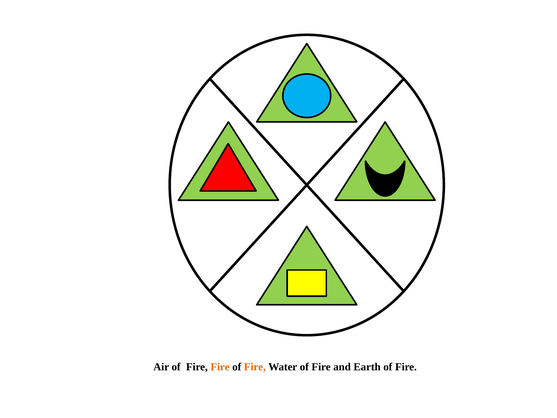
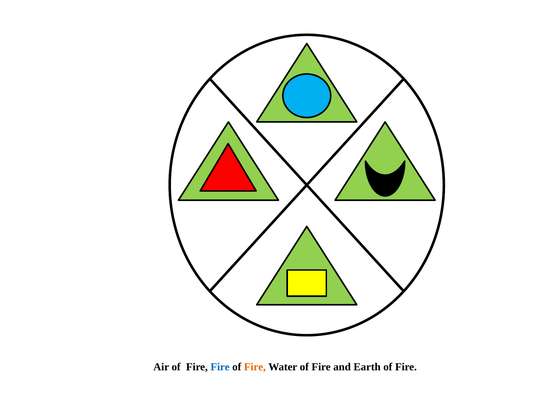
Fire colour: orange -> blue (220, 367)
